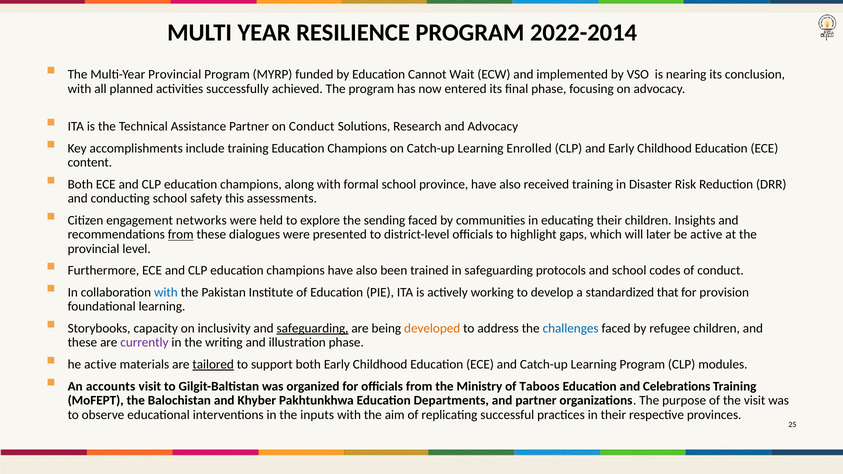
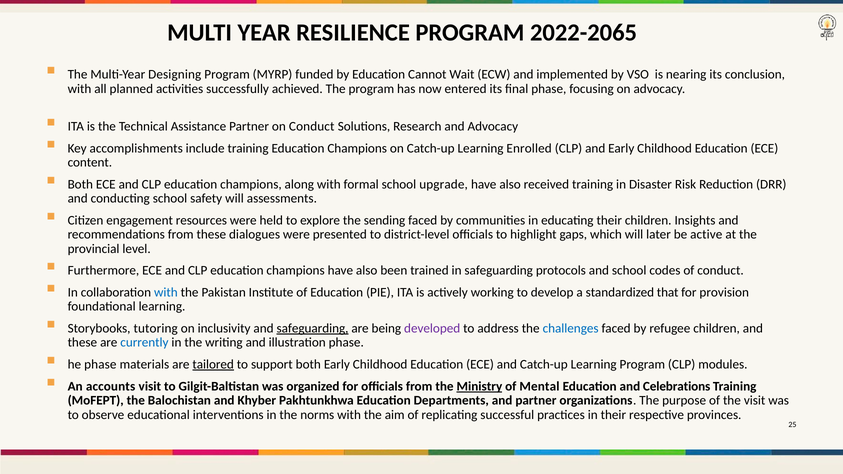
2022-2014: 2022-2014 -> 2022-2065 (584, 33)
Multi-Year Provincial: Provincial -> Designing (175, 75)
province: province -> upgrade (444, 184)
safety this: this -> will (234, 199)
networks: networks -> resources (201, 220)
from underline: present -> none (181, 235)
capacity: capacity -> tutoring (156, 329)
developed colour: orange -> purple (432, 329)
currently colour: purple -> blue (144, 343)
he active: active -> phase (100, 365)
Ministry underline: none -> present (479, 386)
Taboos: Taboos -> Mental (539, 386)
inputs: inputs -> norms (317, 415)
